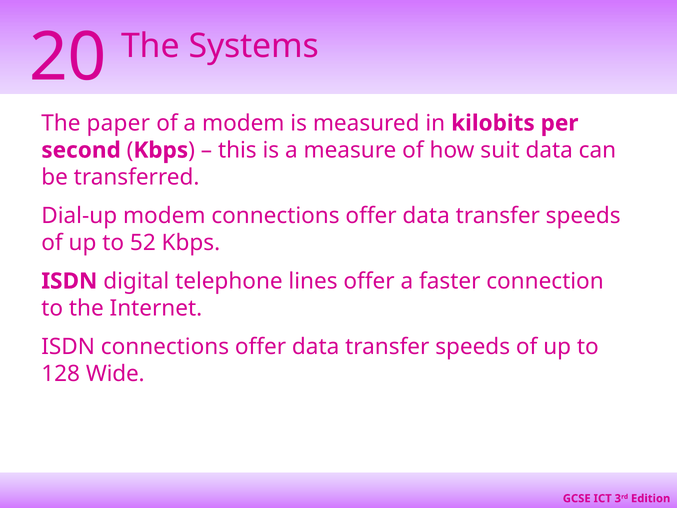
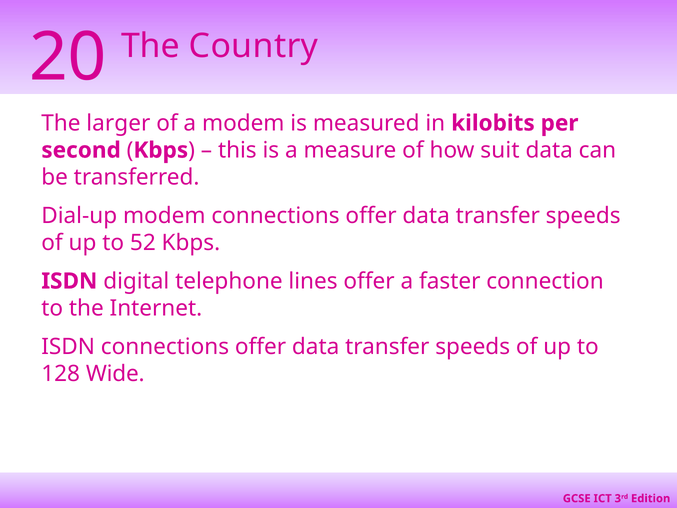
Systems: Systems -> Country (254, 46)
paper: paper -> larger (118, 123)
